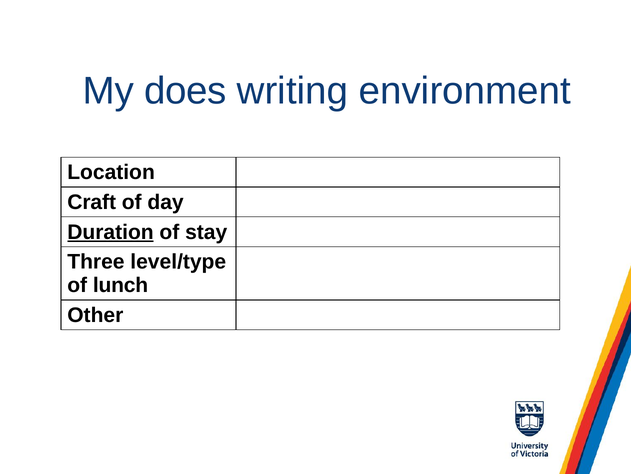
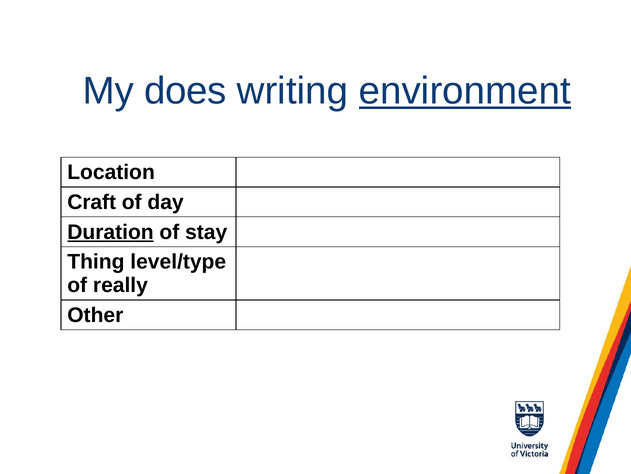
environment underline: none -> present (465, 91)
Three: Three -> Thing (96, 262)
lunch: lunch -> really (120, 285)
